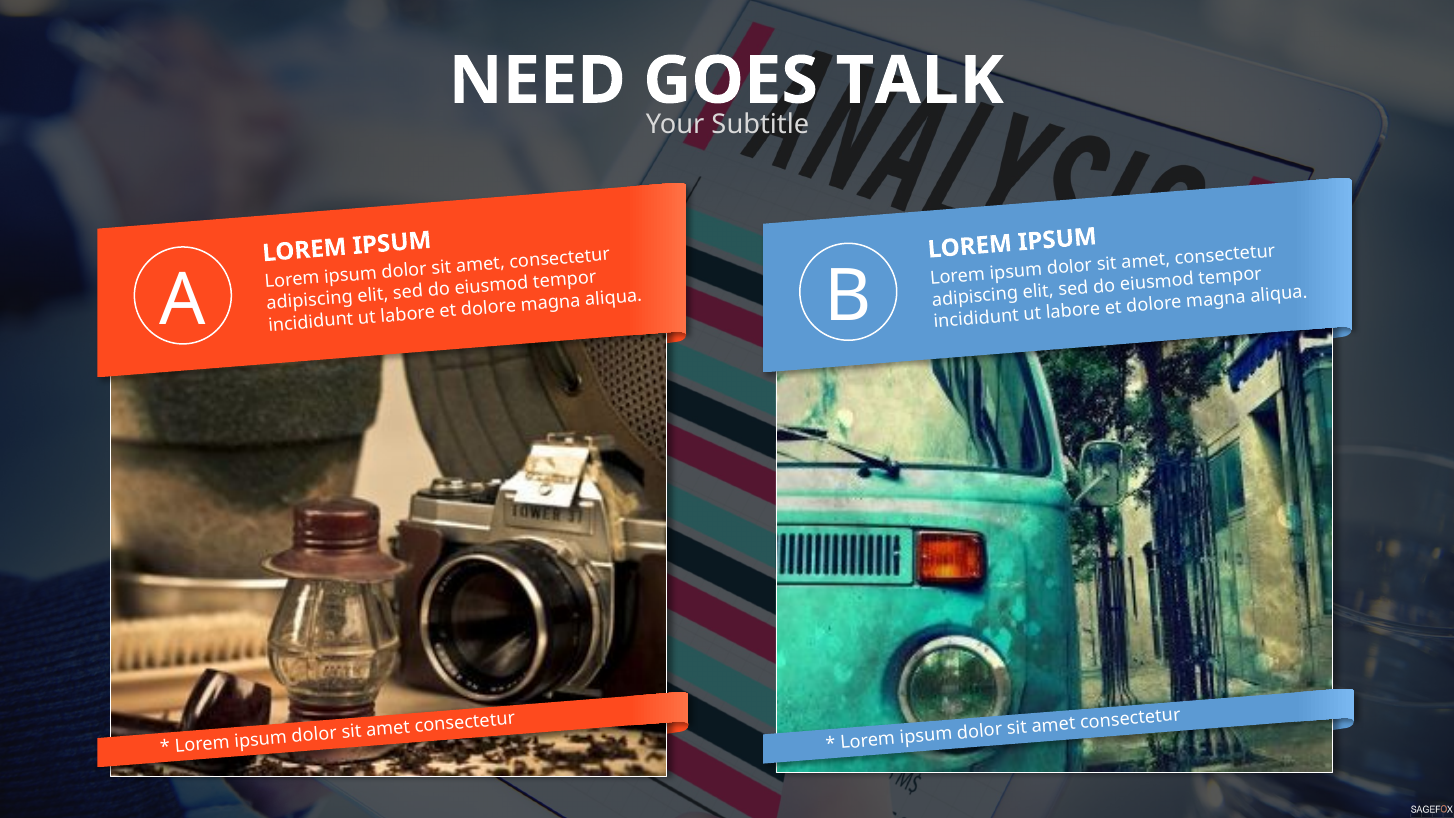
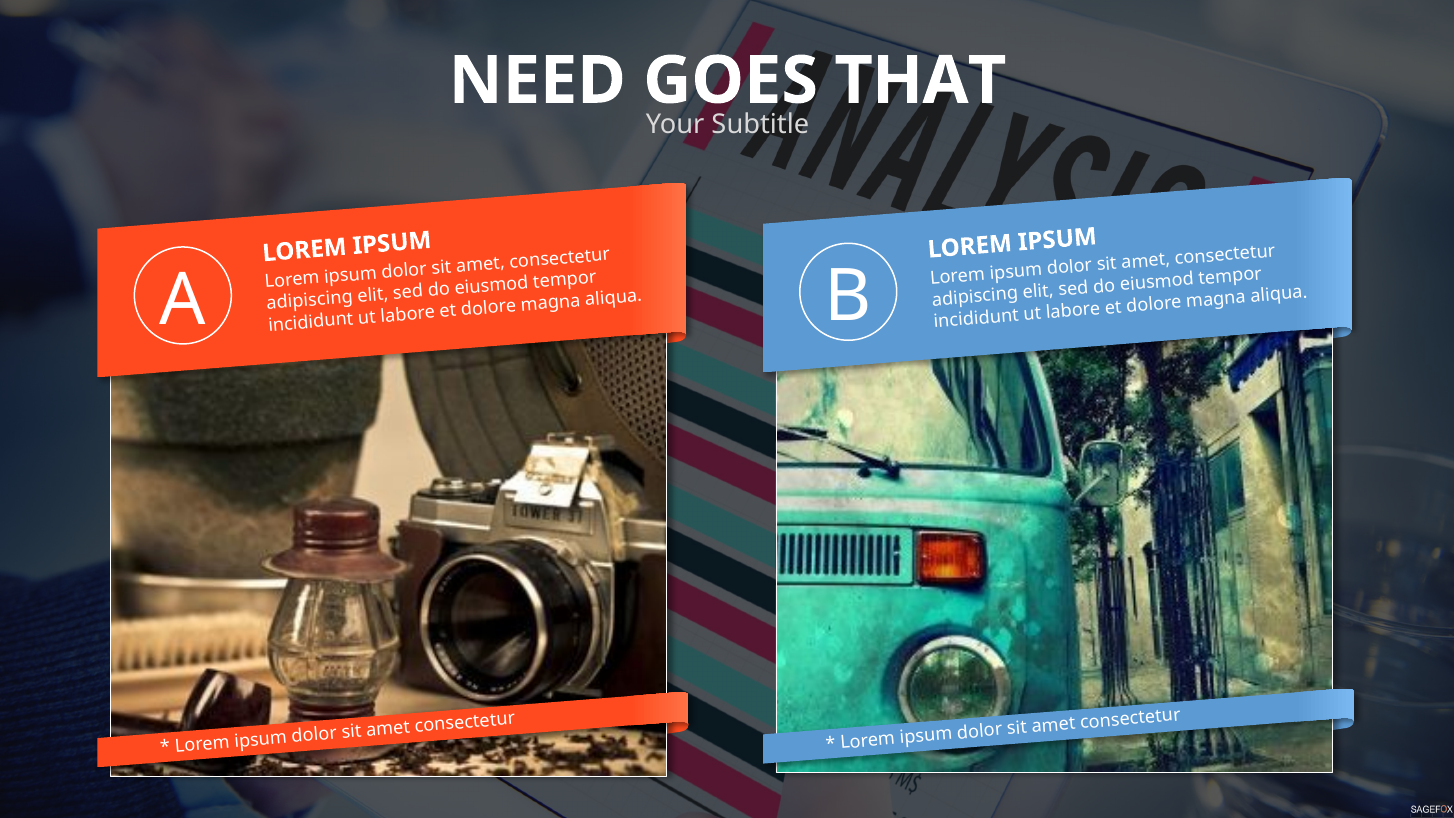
TALK: TALK -> THAT (920, 81)
